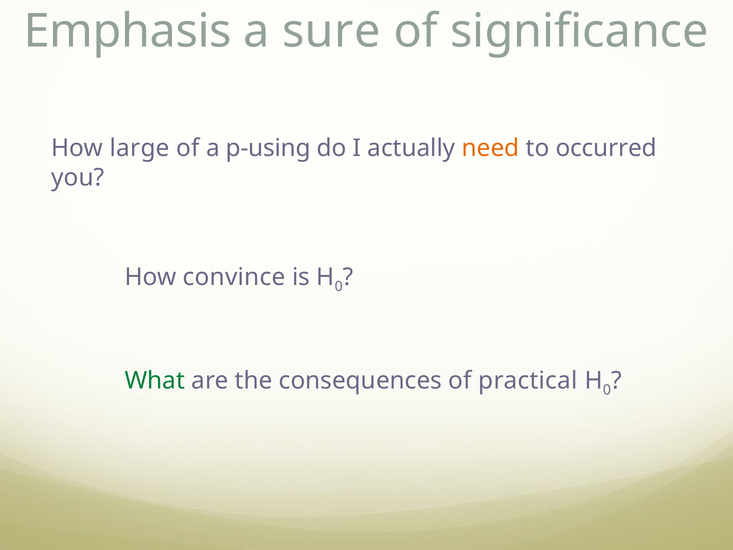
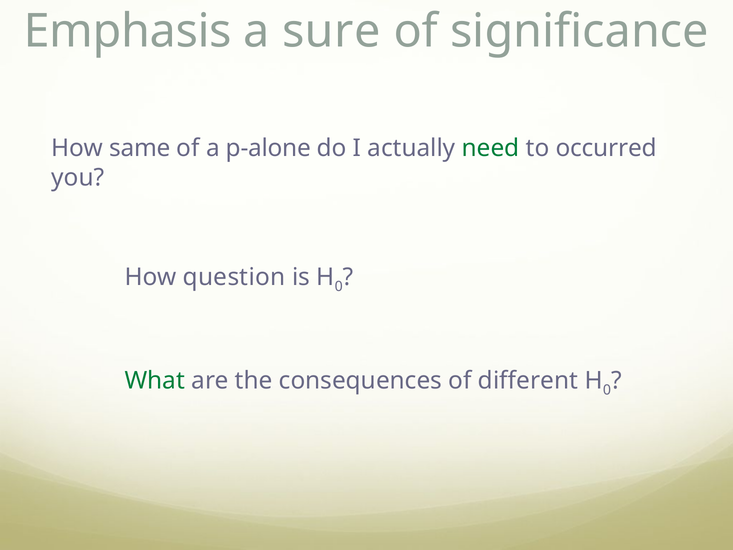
large: large -> same (140, 148)
p-using: p-using -> p-alone (268, 148)
need colour: orange -> green (491, 148)
convince: convince -> question (234, 277)
practical: practical -> different (528, 380)
